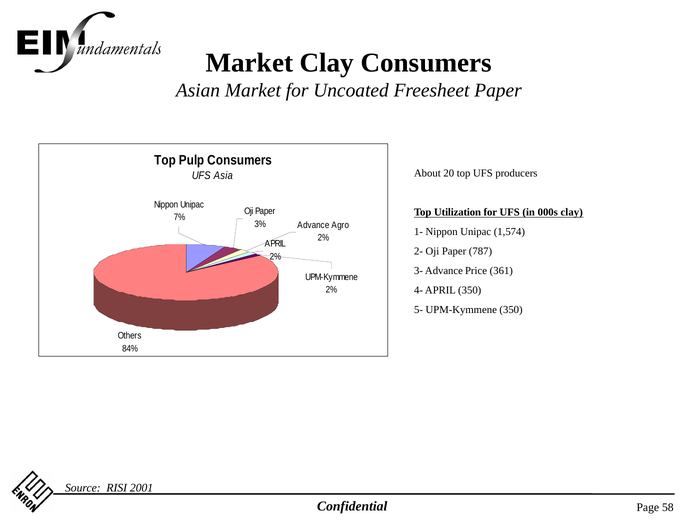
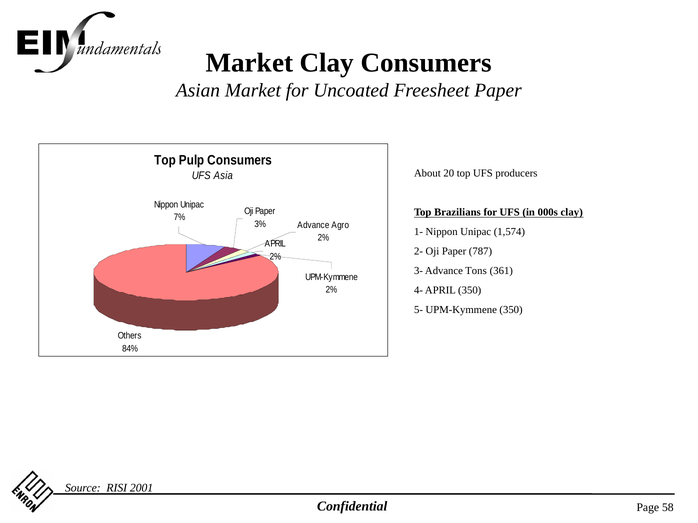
Utilization: Utilization -> Brazilians (457, 213)
Price: Price -> Tons (476, 271)
